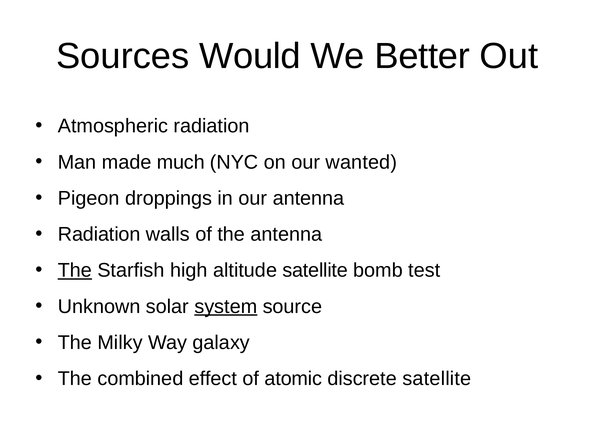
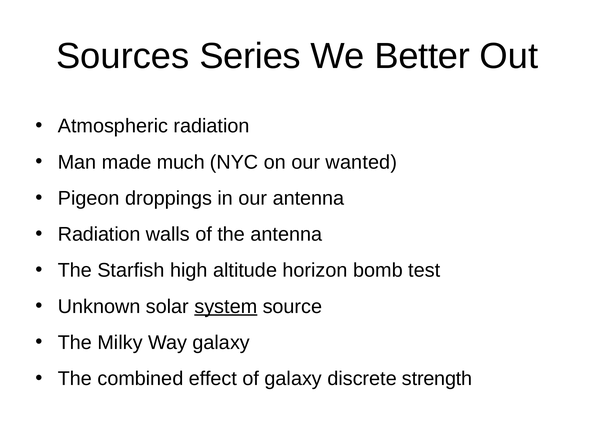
Would: Would -> Series (250, 56)
The underline: present -> none (75, 271)
altitude satellite: satellite -> horizon (315, 271)
of atomic: atomic -> galaxy (293, 379)
discrete satellite: satellite -> strength (437, 379)
